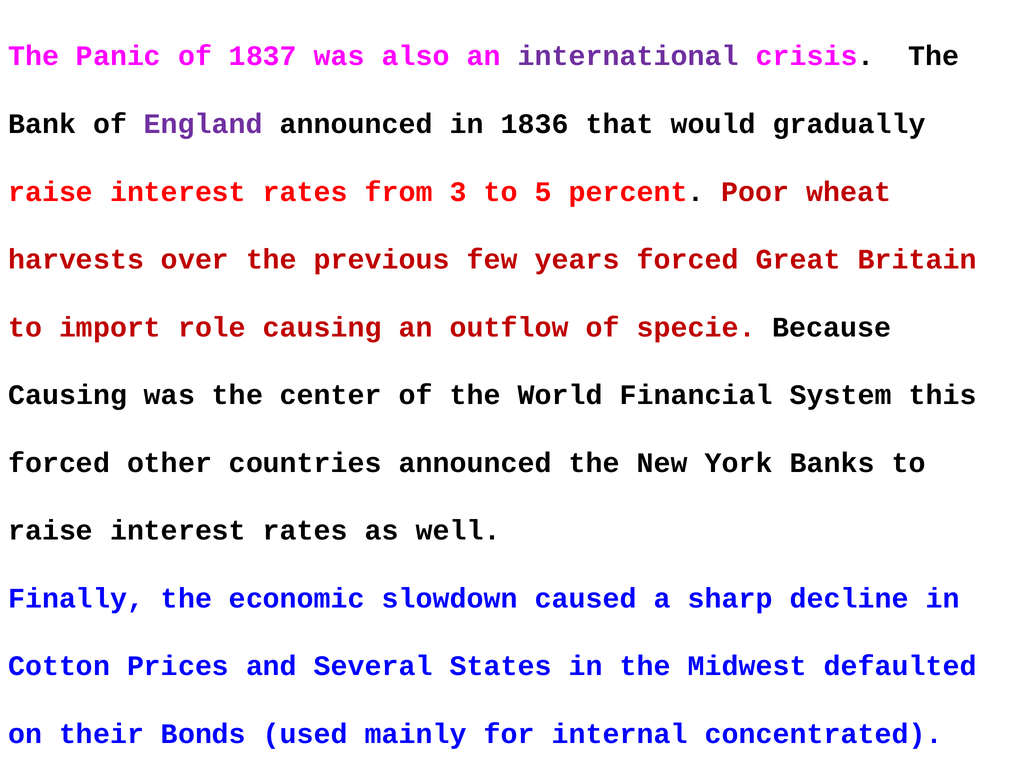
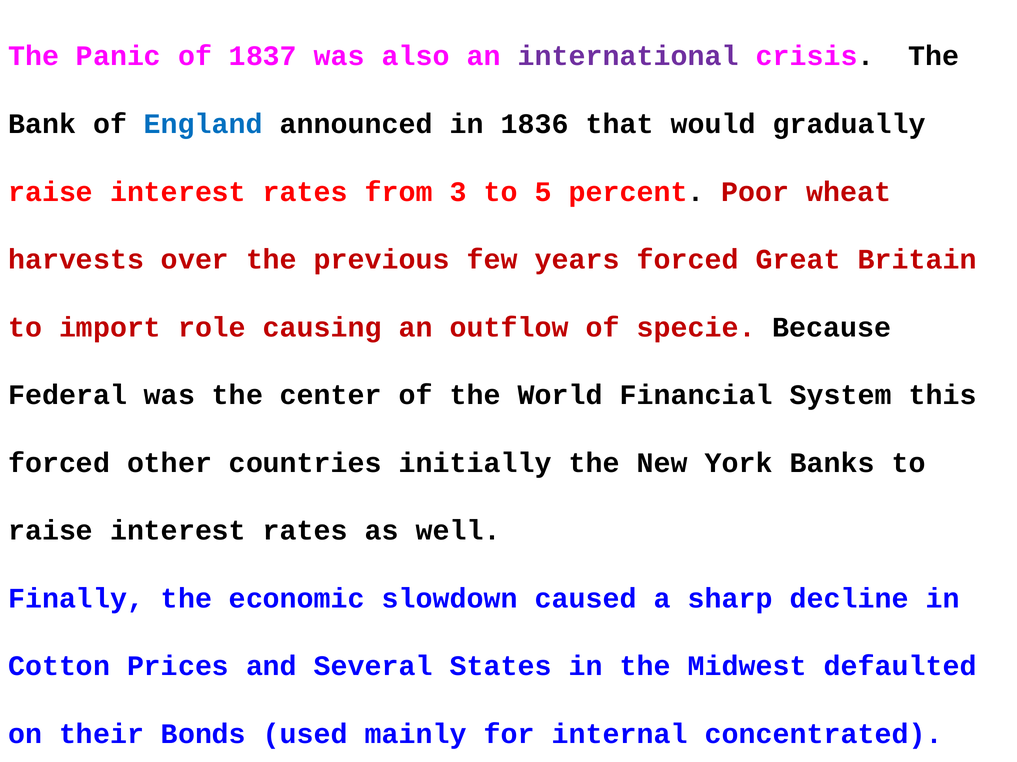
England colour: purple -> blue (203, 124)
Causing: Causing -> Federal (68, 395)
countries announced: announced -> initially (475, 463)
